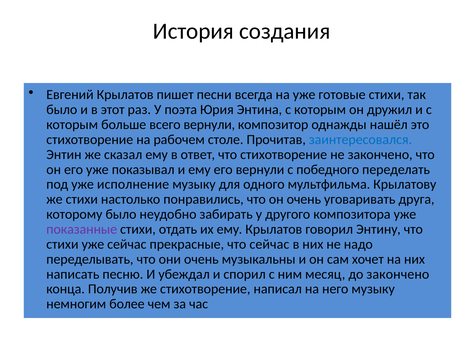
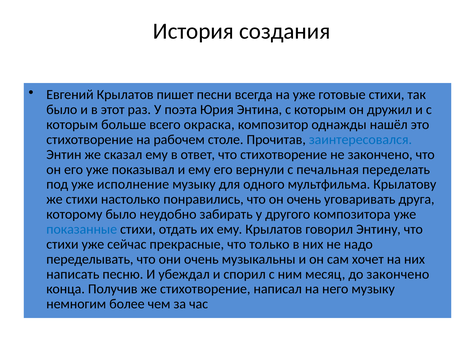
всего вернули: вернули -> окраска (209, 125)
победного: победного -> печальная (328, 170)
показанные colour: purple -> blue (82, 229)
что сейчас: сейчас -> только (269, 244)
